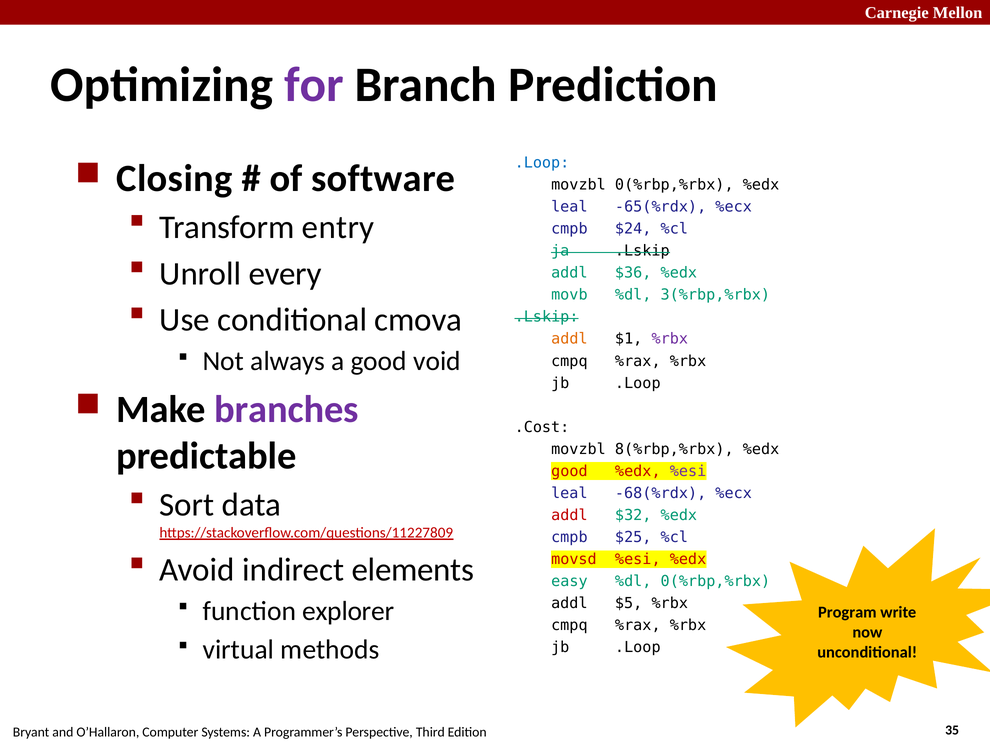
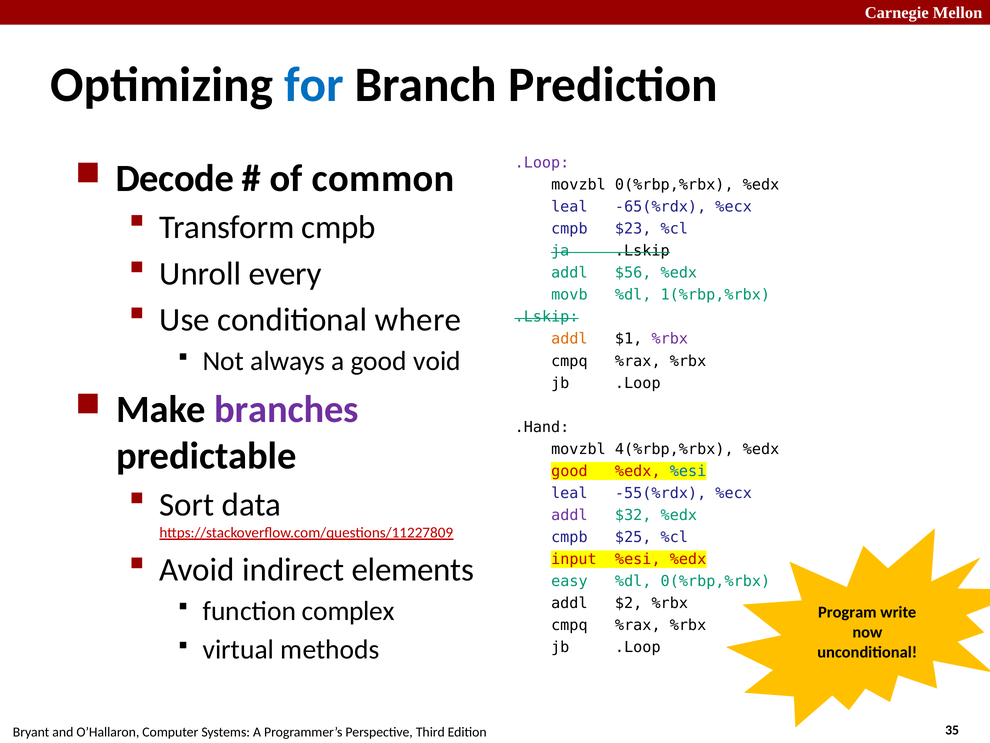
for colour: purple -> blue (314, 85)
.Loop colour: blue -> purple (542, 163)
Closing: Closing -> Decode (175, 178)
software: software -> common (383, 178)
Transform entry: entry -> cmpb (338, 227)
$24: $24 -> $23 (633, 229)
$36: $36 -> $56 (633, 273)
3(%rbp,%rbx: 3(%rbp,%rbx -> 1(%rbp,%rbx (715, 295)
cmova: cmova -> where (418, 320)
.Cost: .Cost -> .Hand (542, 427)
8(%rbp,%rbx: 8(%rbp,%rbx -> 4(%rbp,%rbx (674, 449)
%esi colour: purple -> blue (688, 471)
-68(%rdx: -68(%rdx -> -55(%rdx (661, 493)
addl colour: red -> purple (569, 515)
movsd: movsd -> input (574, 559)
$5: $5 -> $2 (629, 603)
explorer: explorer -> complex (348, 611)
